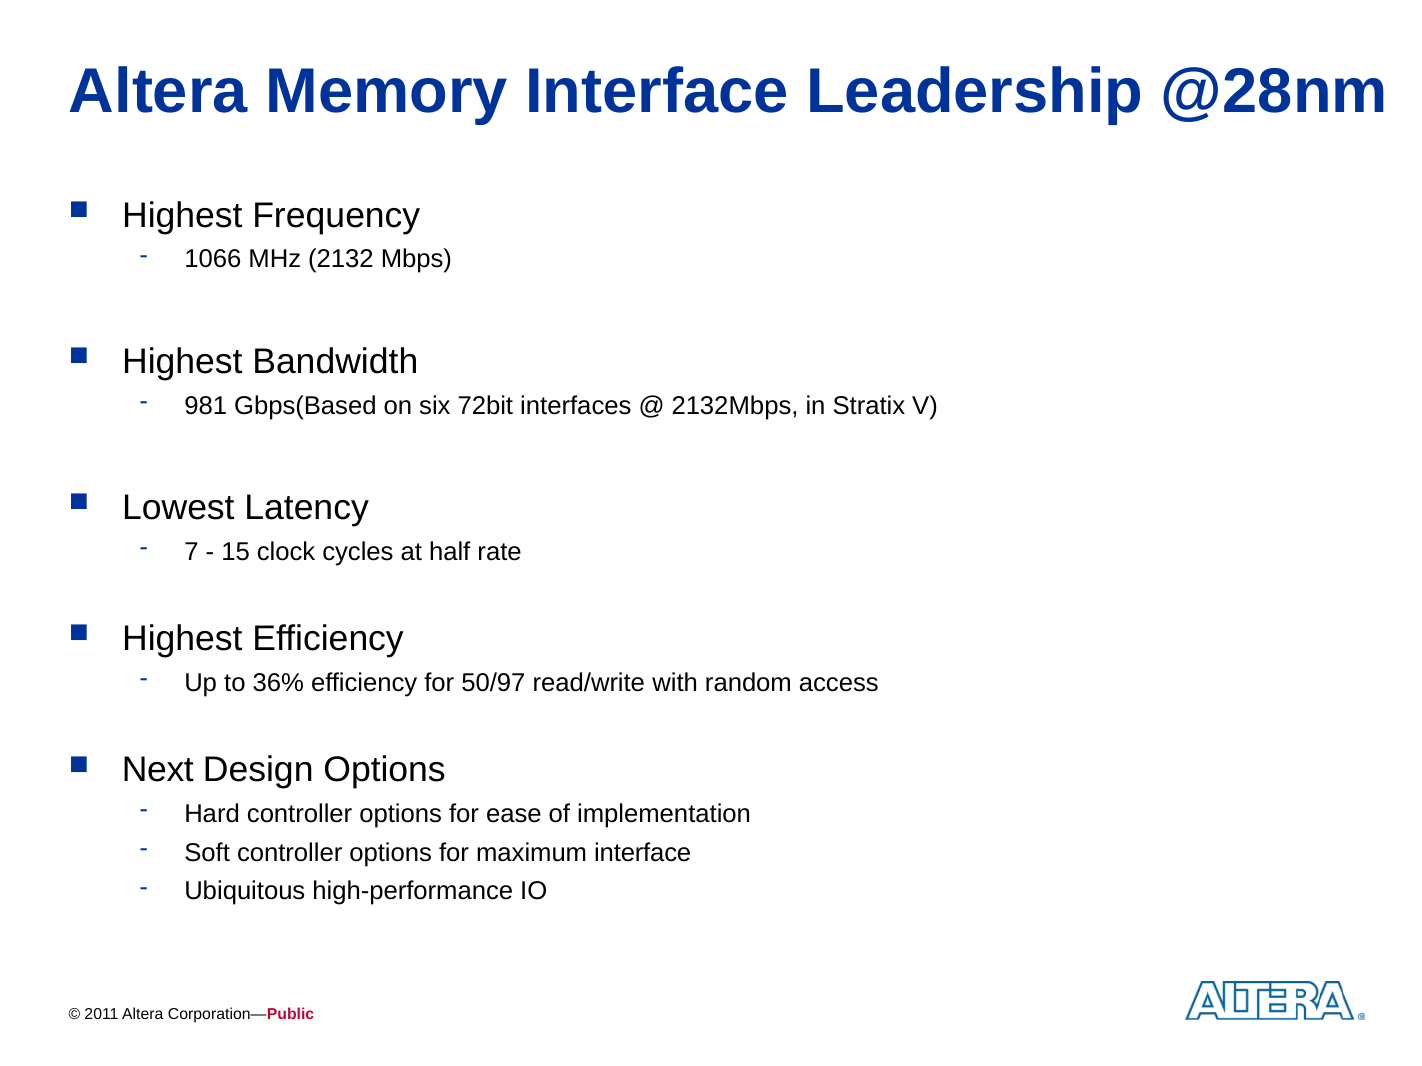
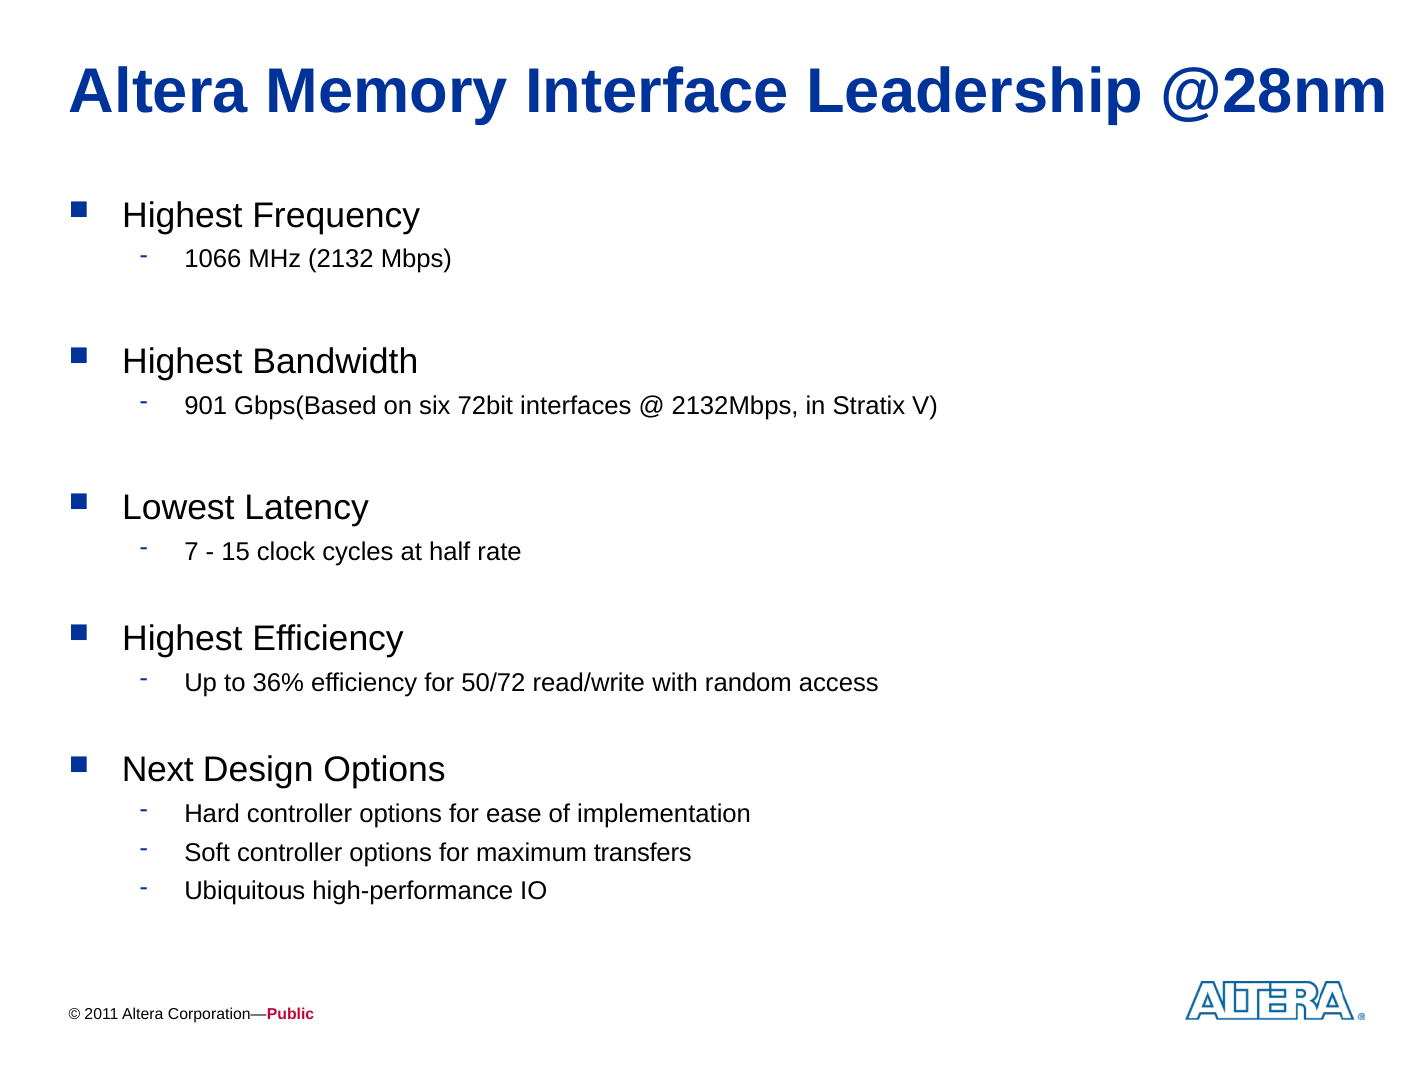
981: 981 -> 901 (206, 406)
50/97: 50/97 -> 50/72 (493, 683)
maximum interface: interface -> transfers (643, 853)
